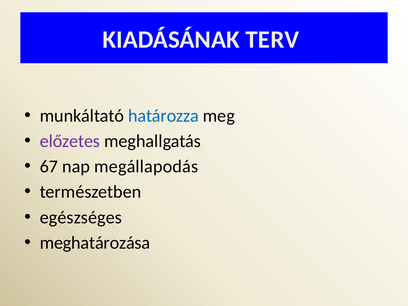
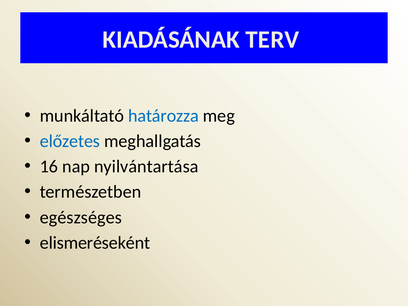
előzetes colour: purple -> blue (70, 141)
67: 67 -> 16 (49, 167)
megállapodás: megállapodás -> nyilvántartása (146, 167)
meghatározása: meghatározása -> elismeréseként (95, 243)
